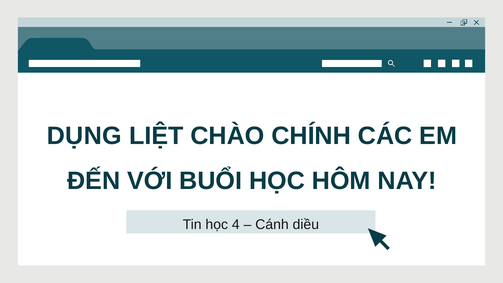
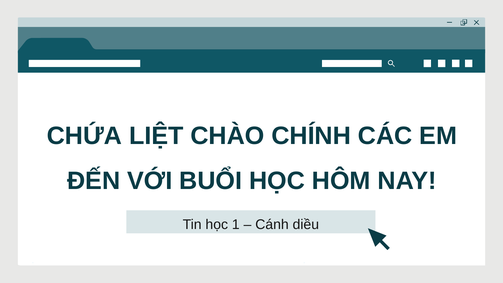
DỤNG: DỤNG -> CHỨA (84, 136)
4: 4 -> 1 (236, 225)
